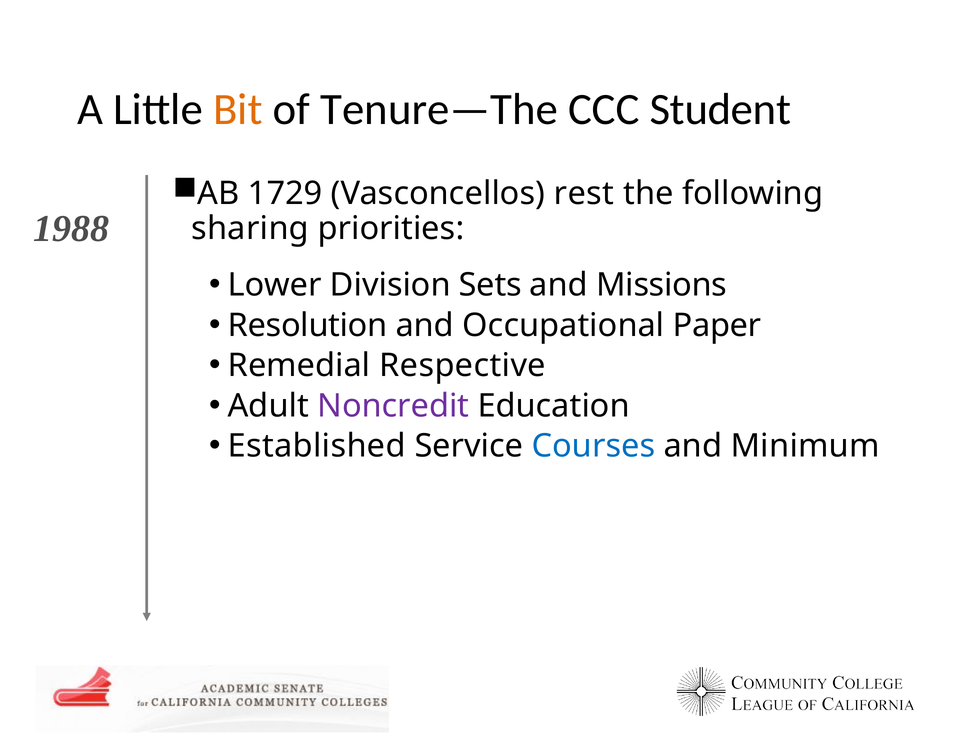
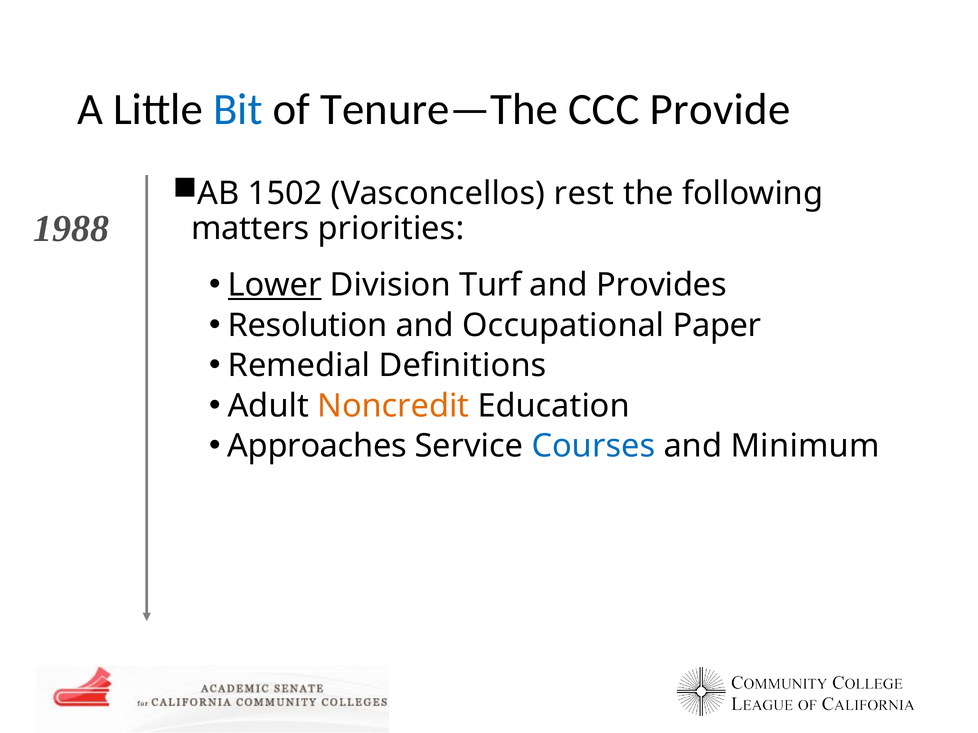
Bit colour: orange -> blue (238, 110)
Student: Student -> Provide (720, 110)
1729: 1729 -> 1502 (285, 193)
sharing: sharing -> matters (250, 229)
Lower underline: none -> present (275, 285)
Sets: Sets -> Turf (490, 285)
Missions: Missions -> Provides (662, 285)
Respective: Respective -> Definitions (463, 366)
Noncredit colour: purple -> orange (393, 406)
Established: Established -> Approaches (317, 446)
